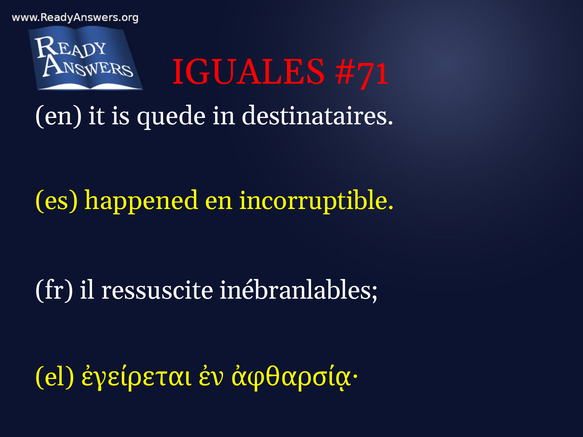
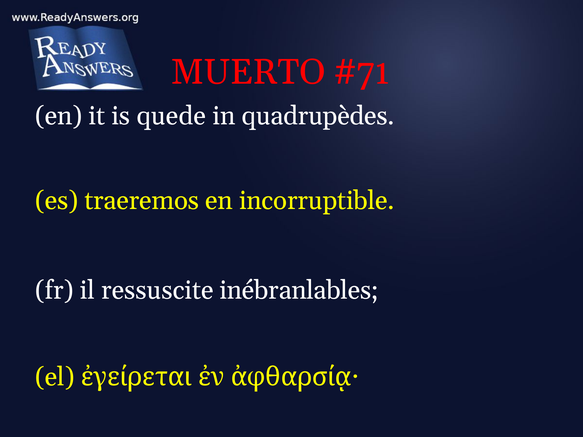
IGUALES: IGUALES -> MUERTO (248, 72)
destinataires: destinataires -> quadrupèdes (318, 116)
happened: happened -> traeremos (142, 201)
